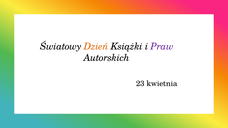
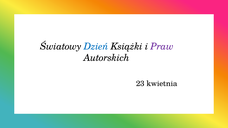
Dzień colour: orange -> blue (96, 47)
